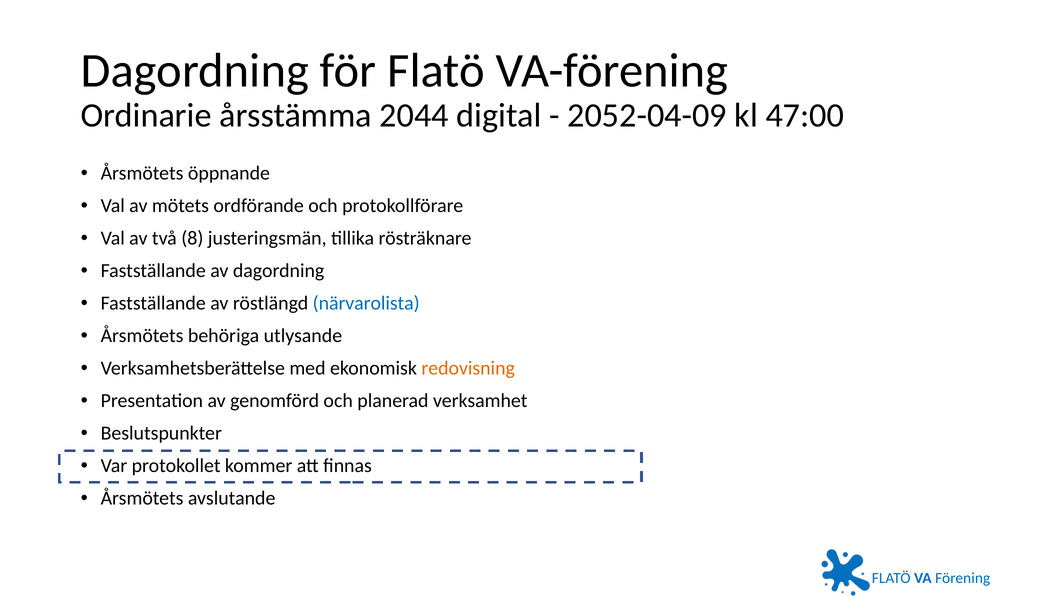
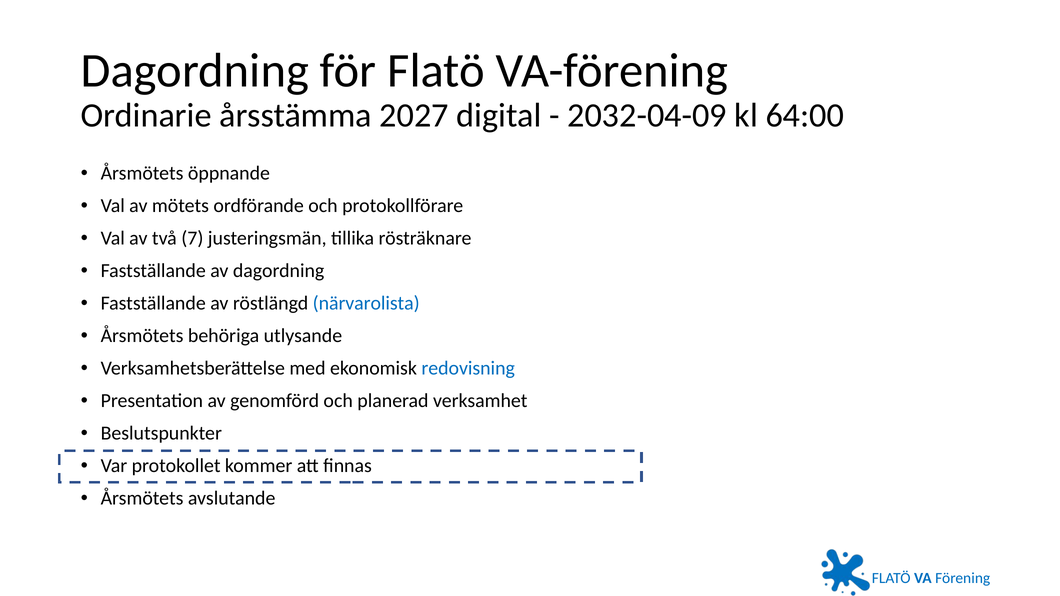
2044: 2044 -> 2027 (414, 115)
2052-04-09: 2052-04-09 -> 2032-04-09 (647, 115)
47:00: 47:00 -> 64:00 (805, 115)
8: 8 -> 7 (192, 238)
redovisning colour: orange -> blue (468, 368)
